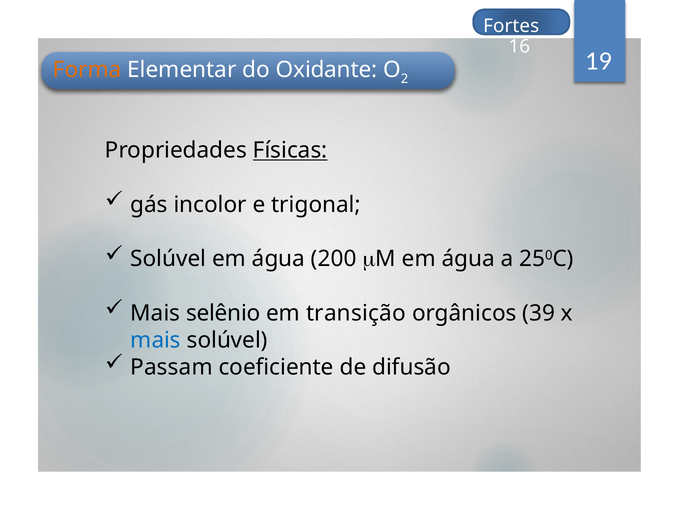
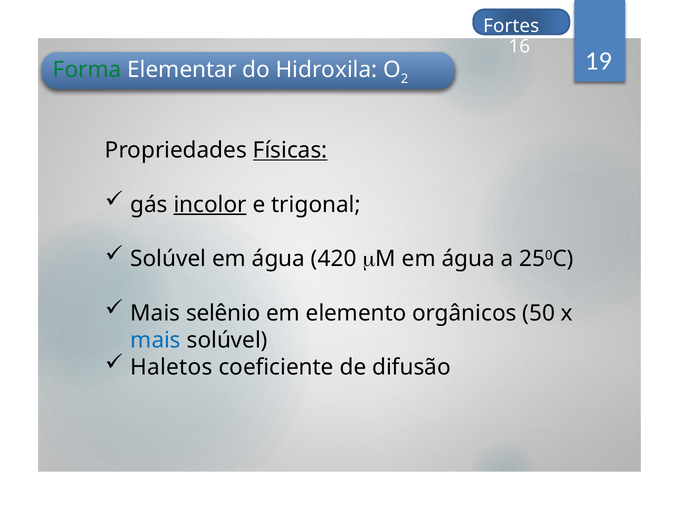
Forma colour: orange -> green (87, 70)
Oxidante: Oxidante -> Hidroxila (327, 70)
incolor underline: none -> present (210, 204)
200: 200 -> 420 (334, 259)
transição: transição -> elemento (356, 313)
39: 39 -> 50 (539, 313)
Passam: Passam -> Haletos (171, 367)
